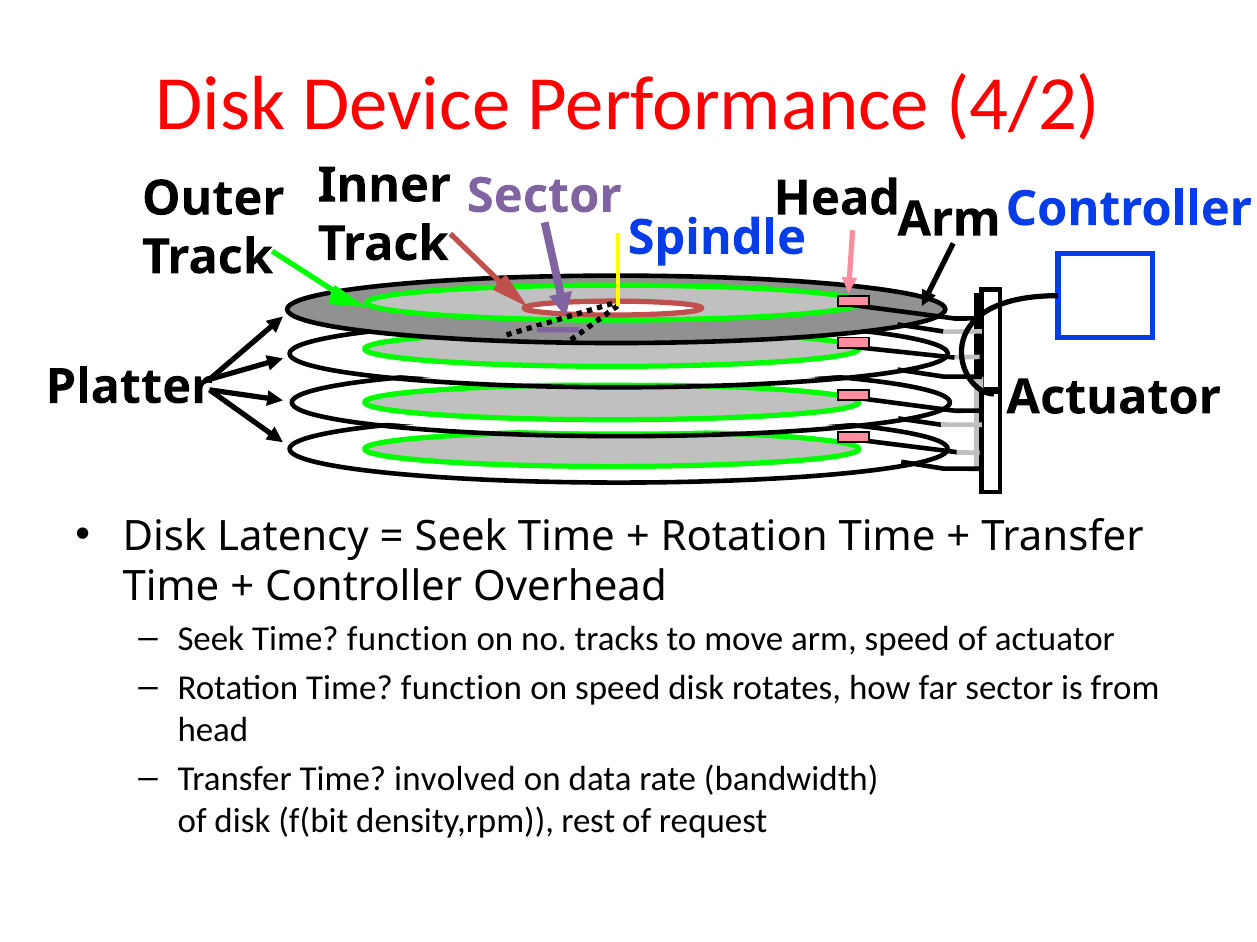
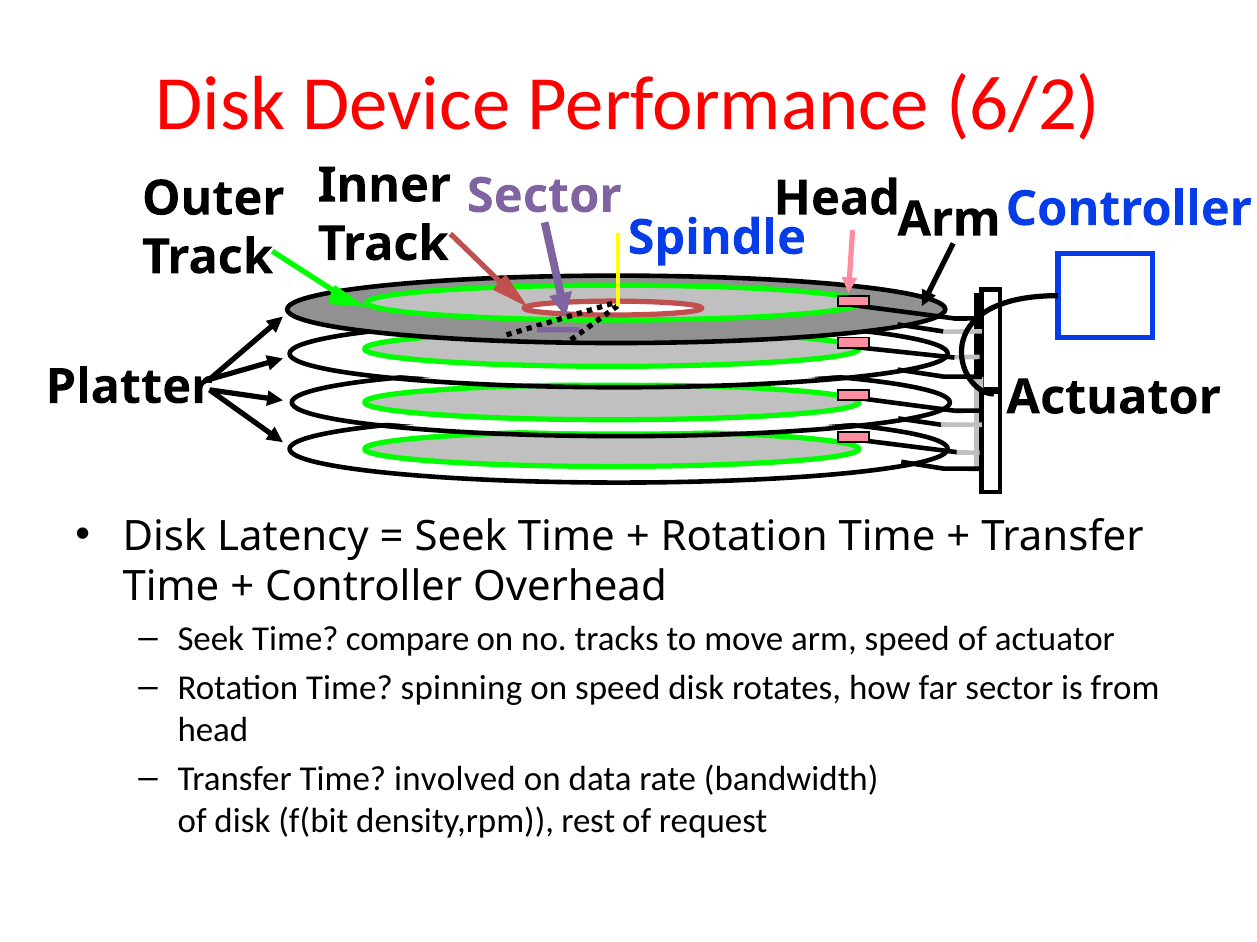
4/2: 4/2 -> 6/2 (1023, 105)
Seek Time function: function -> compare (408, 640)
Rotation Time function: function -> spinning (461, 689)
